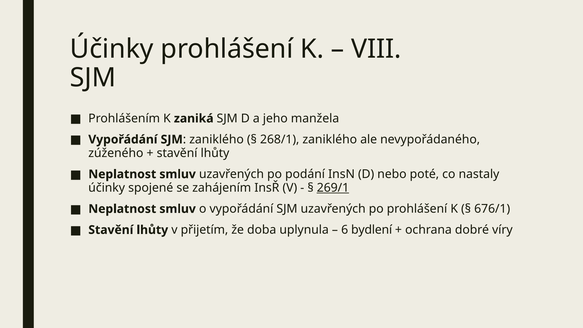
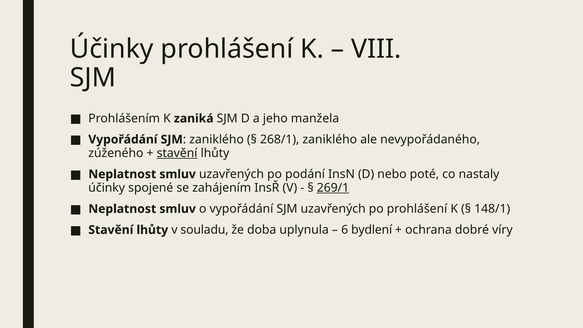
stavění underline: none -> present (177, 153)
676/1: 676/1 -> 148/1 (492, 209)
přijetím: přijetím -> souladu (205, 230)
